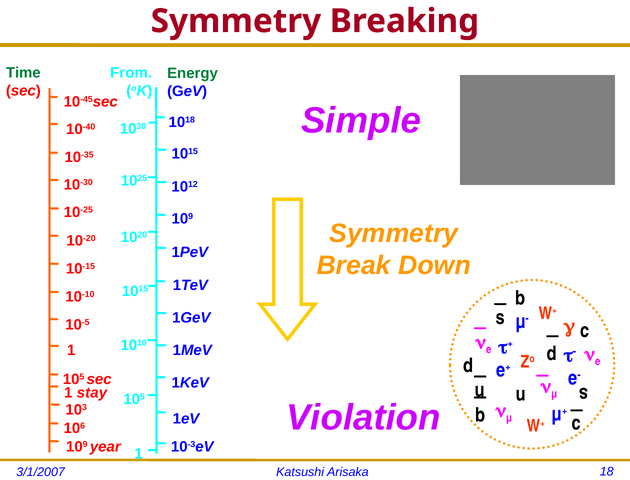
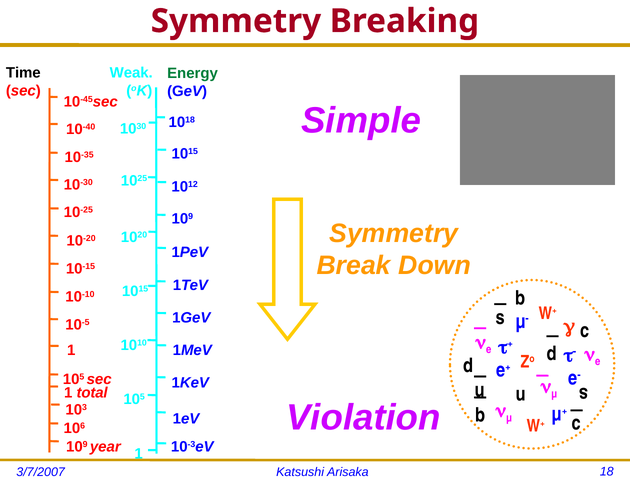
Time colour: green -> black (23, 73)
From: From -> Weak (131, 73)
stay: stay -> total (92, 393)
3/1/2007: 3/1/2007 -> 3/7/2007 (41, 472)
